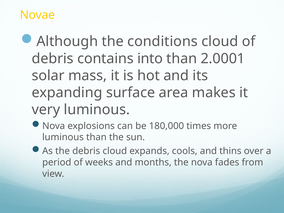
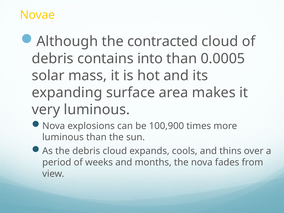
conditions: conditions -> contracted (163, 42)
2.0001: 2.0001 -> 0.0005 (223, 59)
180,000: 180,000 -> 100,900 (166, 126)
